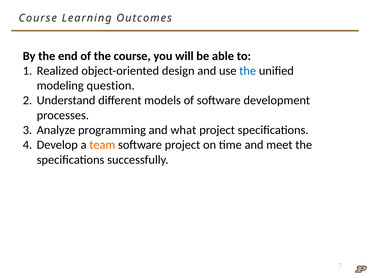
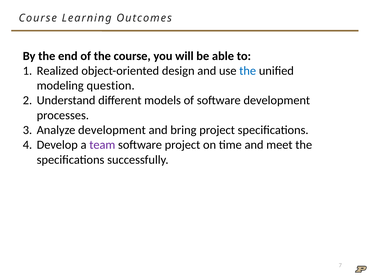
Analyze programming: programming -> development (112, 130)
what: what -> bring (183, 130)
team colour: orange -> purple (102, 145)
